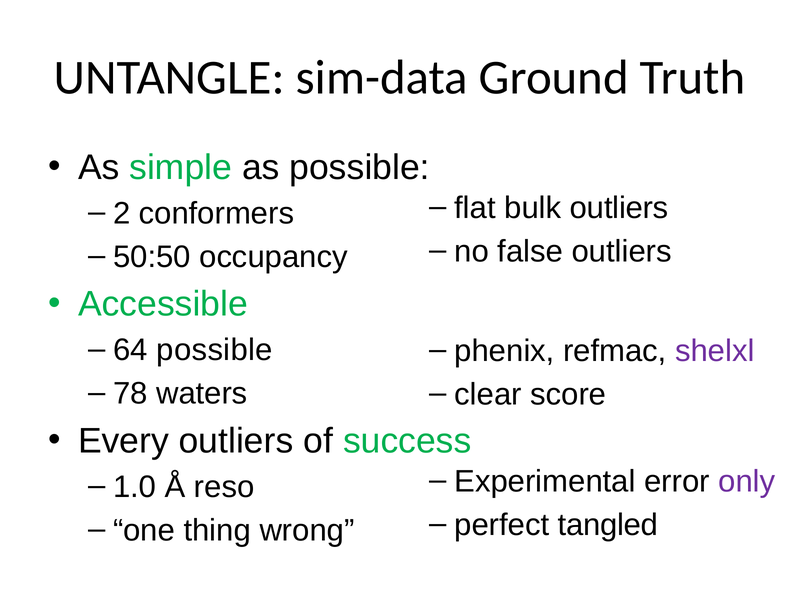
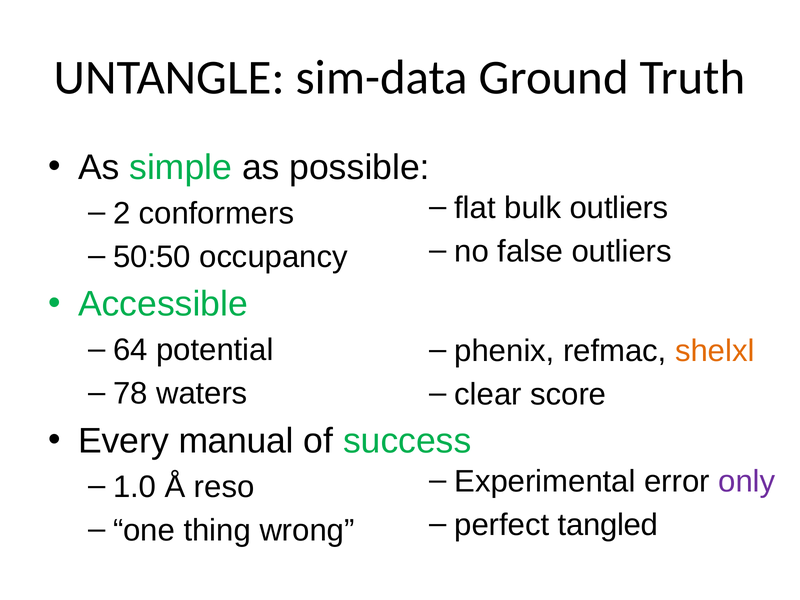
possible: possible -> potential (215, 350)
shelxl colour: purple -> orange (715, 351)
Every outliers: outliers -> manual (236, 441)
